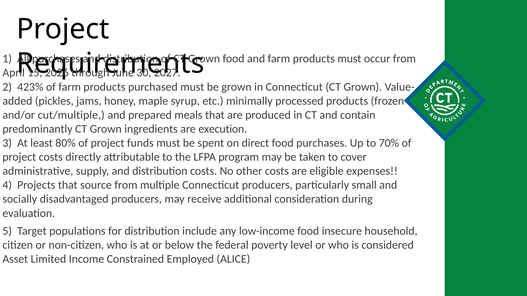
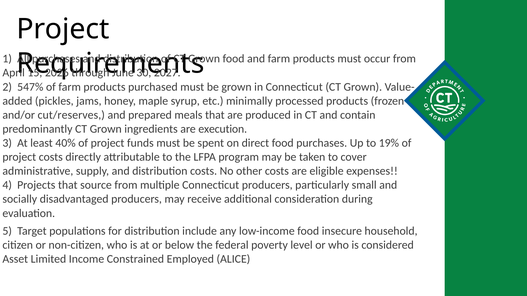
423%: 423% -> 547% (30, 87)
cut/multiple: cut/multiple -> cut/reserves (71, 115)
80%: 80% -> 40% (66, 143)
70%: 70% -> 19% (389, 143)
